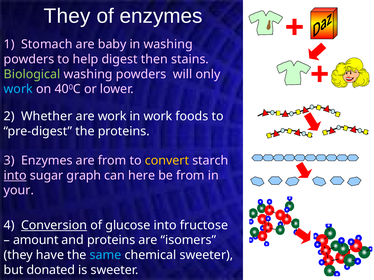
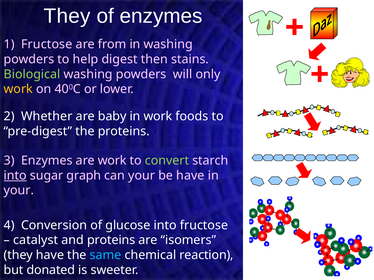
1 Stomach: Stomach -> Fructose (47, 44)
baby: baby -> from (112, 44)
work colour: light blue -> yellow (18, 89)
are work: work -> baby (112, 117)
are from: from -> work (112, 161)
convert colour: yellow -> light green (167, 161)
can here: here -> your (142, 176)
be from: from -> have (190, 176)
Conversion underline: present -> none (54, 226)
amount: amount -> catalyst (36, 241)
chemical sweeter: sweeter -> reaction (207, 255)
